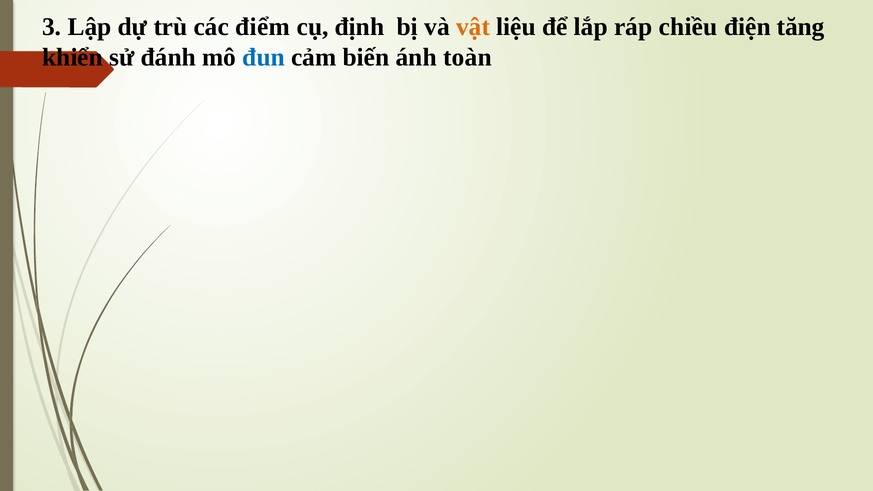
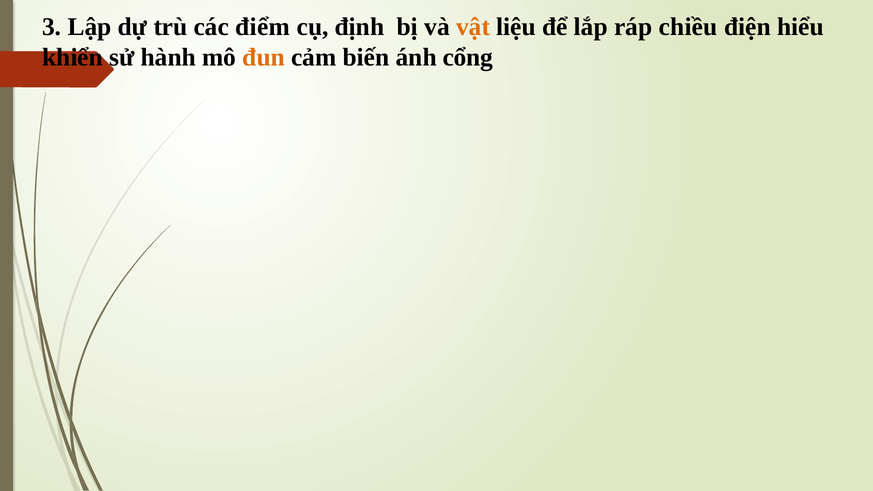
tăng: tăng -> hiểu (800, 27)
đánh: đánh -> hành (168, 58)
đun colour: blue -> orange (264, 58)
toàn: toàn -> cổng (468, 58)
